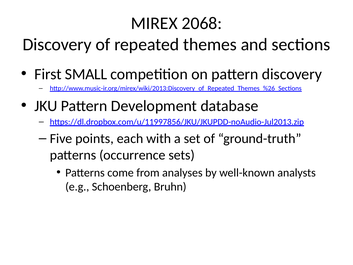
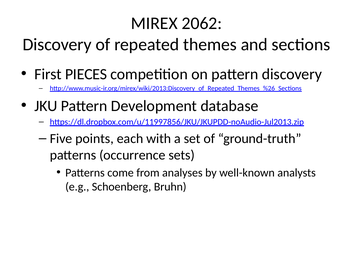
2068: 2068 -> 2062 (202, 23)
SMALL: SMALL -> PIECES (86, 74)
